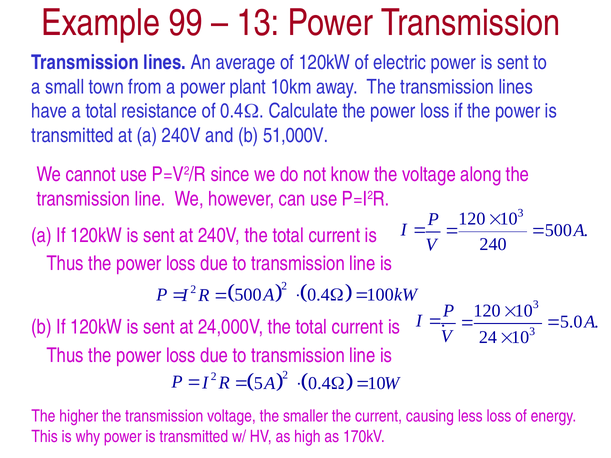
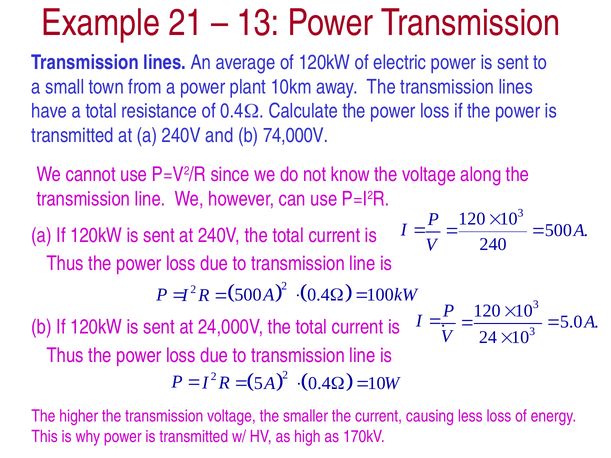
99: 99 -> 21 (186, 23)
51,000V: 51,000V -> 74,000V (296, 136)
